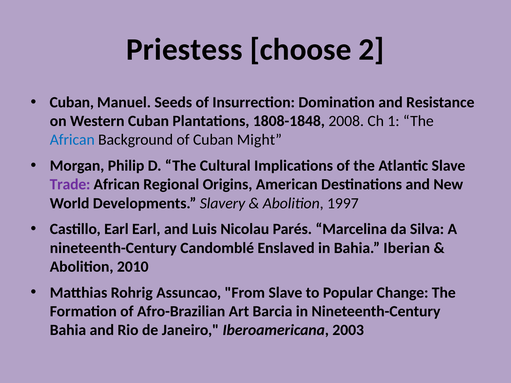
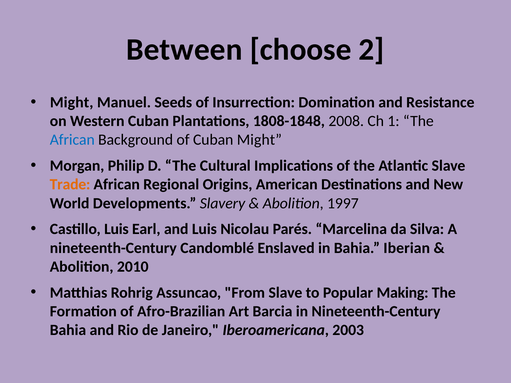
Priestess: Priestess -> Between (184, 49)
Cuban: Cuban -> Might (72, 102)
Trade colour: purple -> orange (70, 185)
Castillo Earl: Earl -> Luis (116, 229)
Change: Change -> Making (403, 293)
